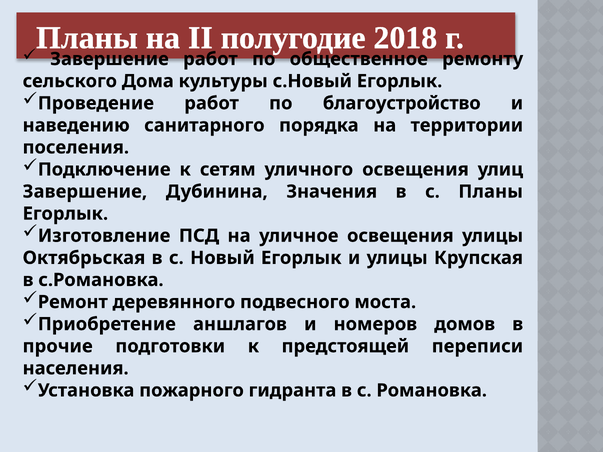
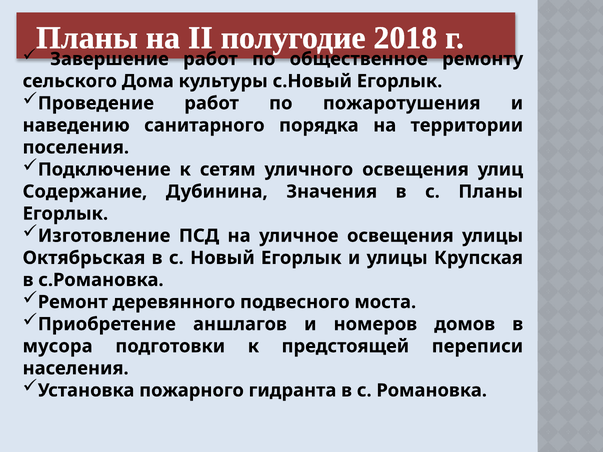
благоустройство: благоустройство -> пожаротушения (402, 103)
Завершение: Завершение -> Содержание (85, 192)
прочие: прочие -> мусора (58, 346)
